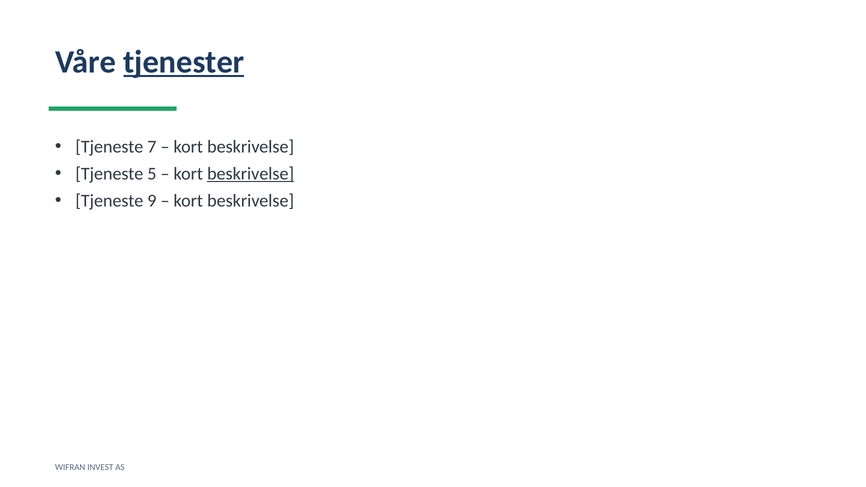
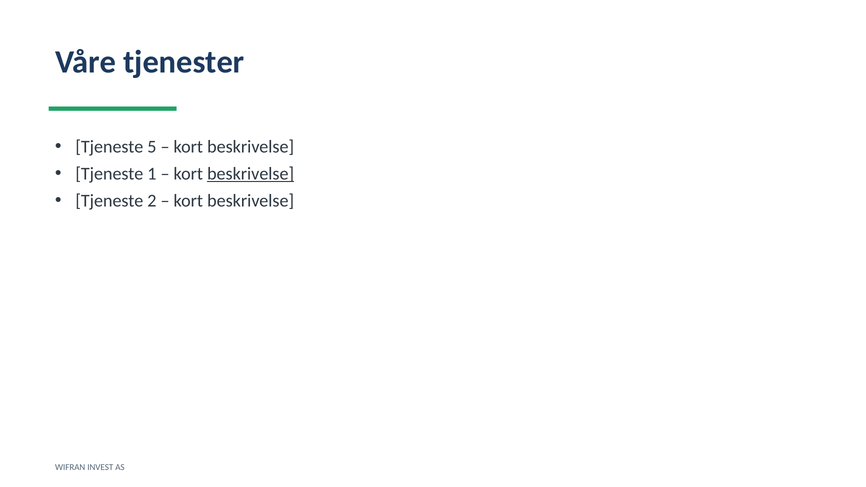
tjenester underline: present -> none (184, 62)
7: 7 -> 5 (152, 147)
5: 5 -> 1 (152, 174)
9: 9 -> 2 (152, 201)
